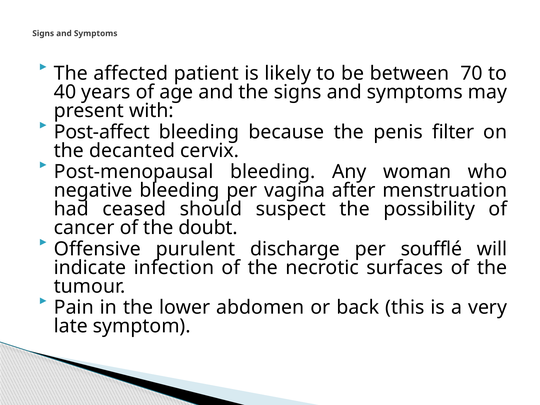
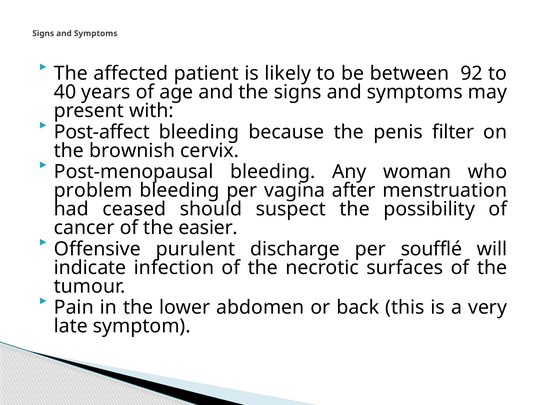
70: 70 -> 92 (471, 73)
decanted: decanted -> brownish (132, 151)
negative: negative -> problem (93, 190)
doubt: doubt -> easier (208, 228)
